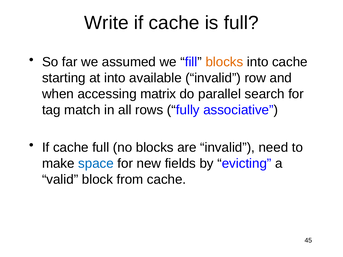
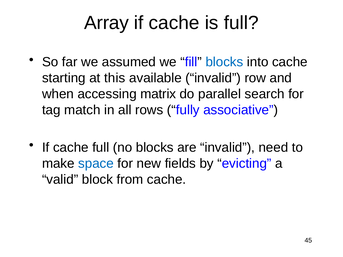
Write: Write -> Array (107, 23)
blocks colour: orange -> blue (224, 62)
at into: into -> this (115, 78)
